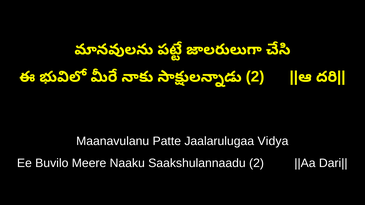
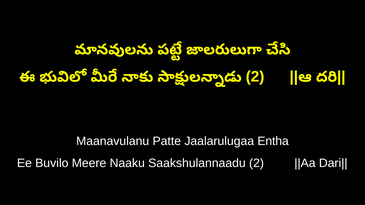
Vidya: Vidya -> Entha (273, 141)
